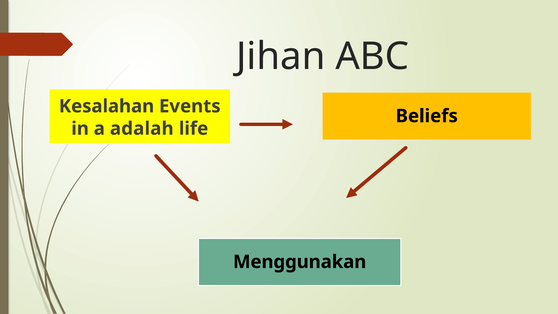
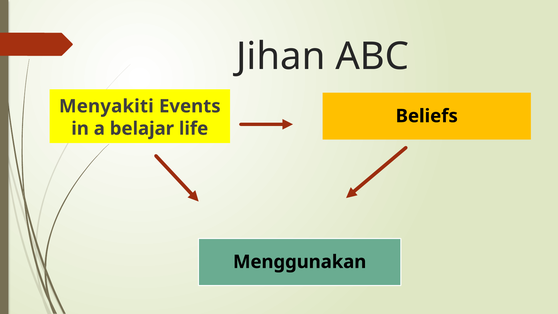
Kesalahan: Kesalahan -> Menyakiti (106, 106)
adalah: adalah -> belajar (142, 129)
